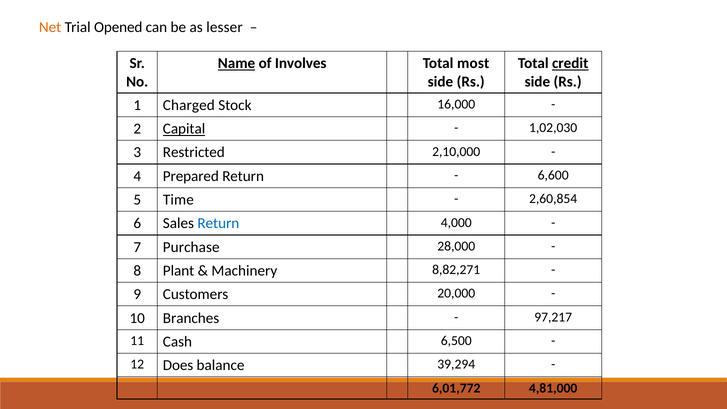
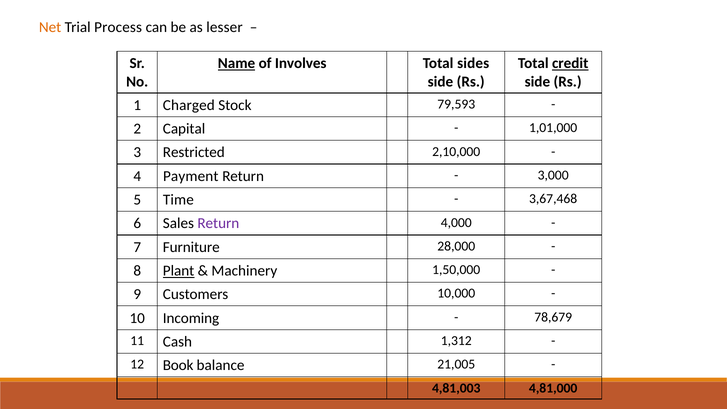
Opened: Opened -> Process (118, 27)
most: most -> sides (473, 63)
16,000: 16,000 -> 79,593 (456, 104)
Capital underline: present -> none (184, 129)
1,02,030: 1,02,030 -> 1,01,000 (553, 128)
Prepared: Prepared -> Payment (191, 176)
6,600: 6,600 -> 3,000 (553, 175)
2,60,854: 2,60,854 -> 3,67,468 (553, 199)
Return colour: blue -> purple (218, 223)
Purchase: Purchase -> Furniture (191, 247)
Plant underline: none -> present (179, 271)
8,82,271: 8,82,271 -> 1,50,000 (456, 270)
20,000: 20,000 -> 10,000 (456, 293)
Branches: Branches -> Incoming (191, 318)
97,217: 97,217 -> 78,679 (553, 317)
6,500: 6,500 -> 1,312 (456, 341)
Does: Does -> Book (178, 365)
39,294: 39,294 -> 21,005 (456, 364)
6,01,772: 6,01,772 -> 4,81,003 (456, 388)
